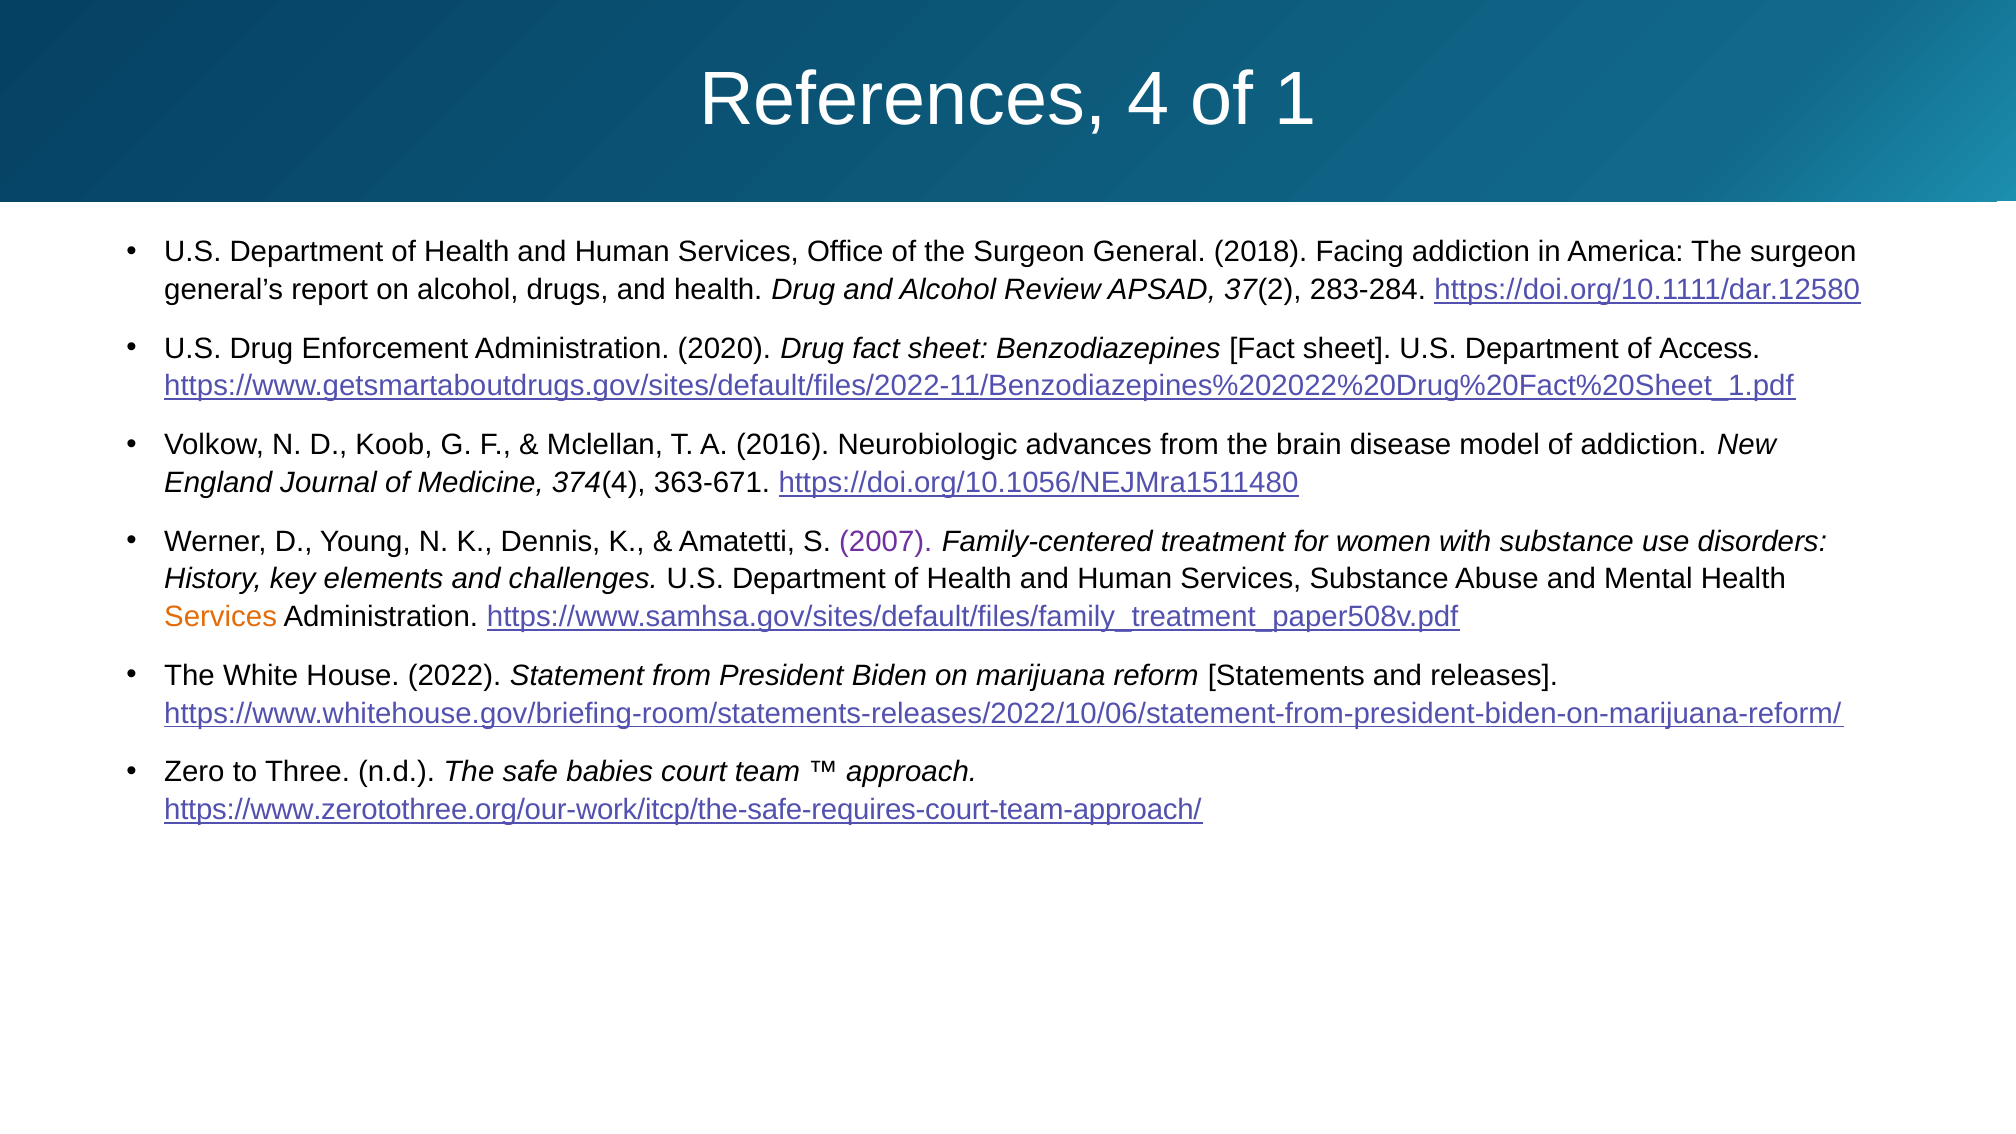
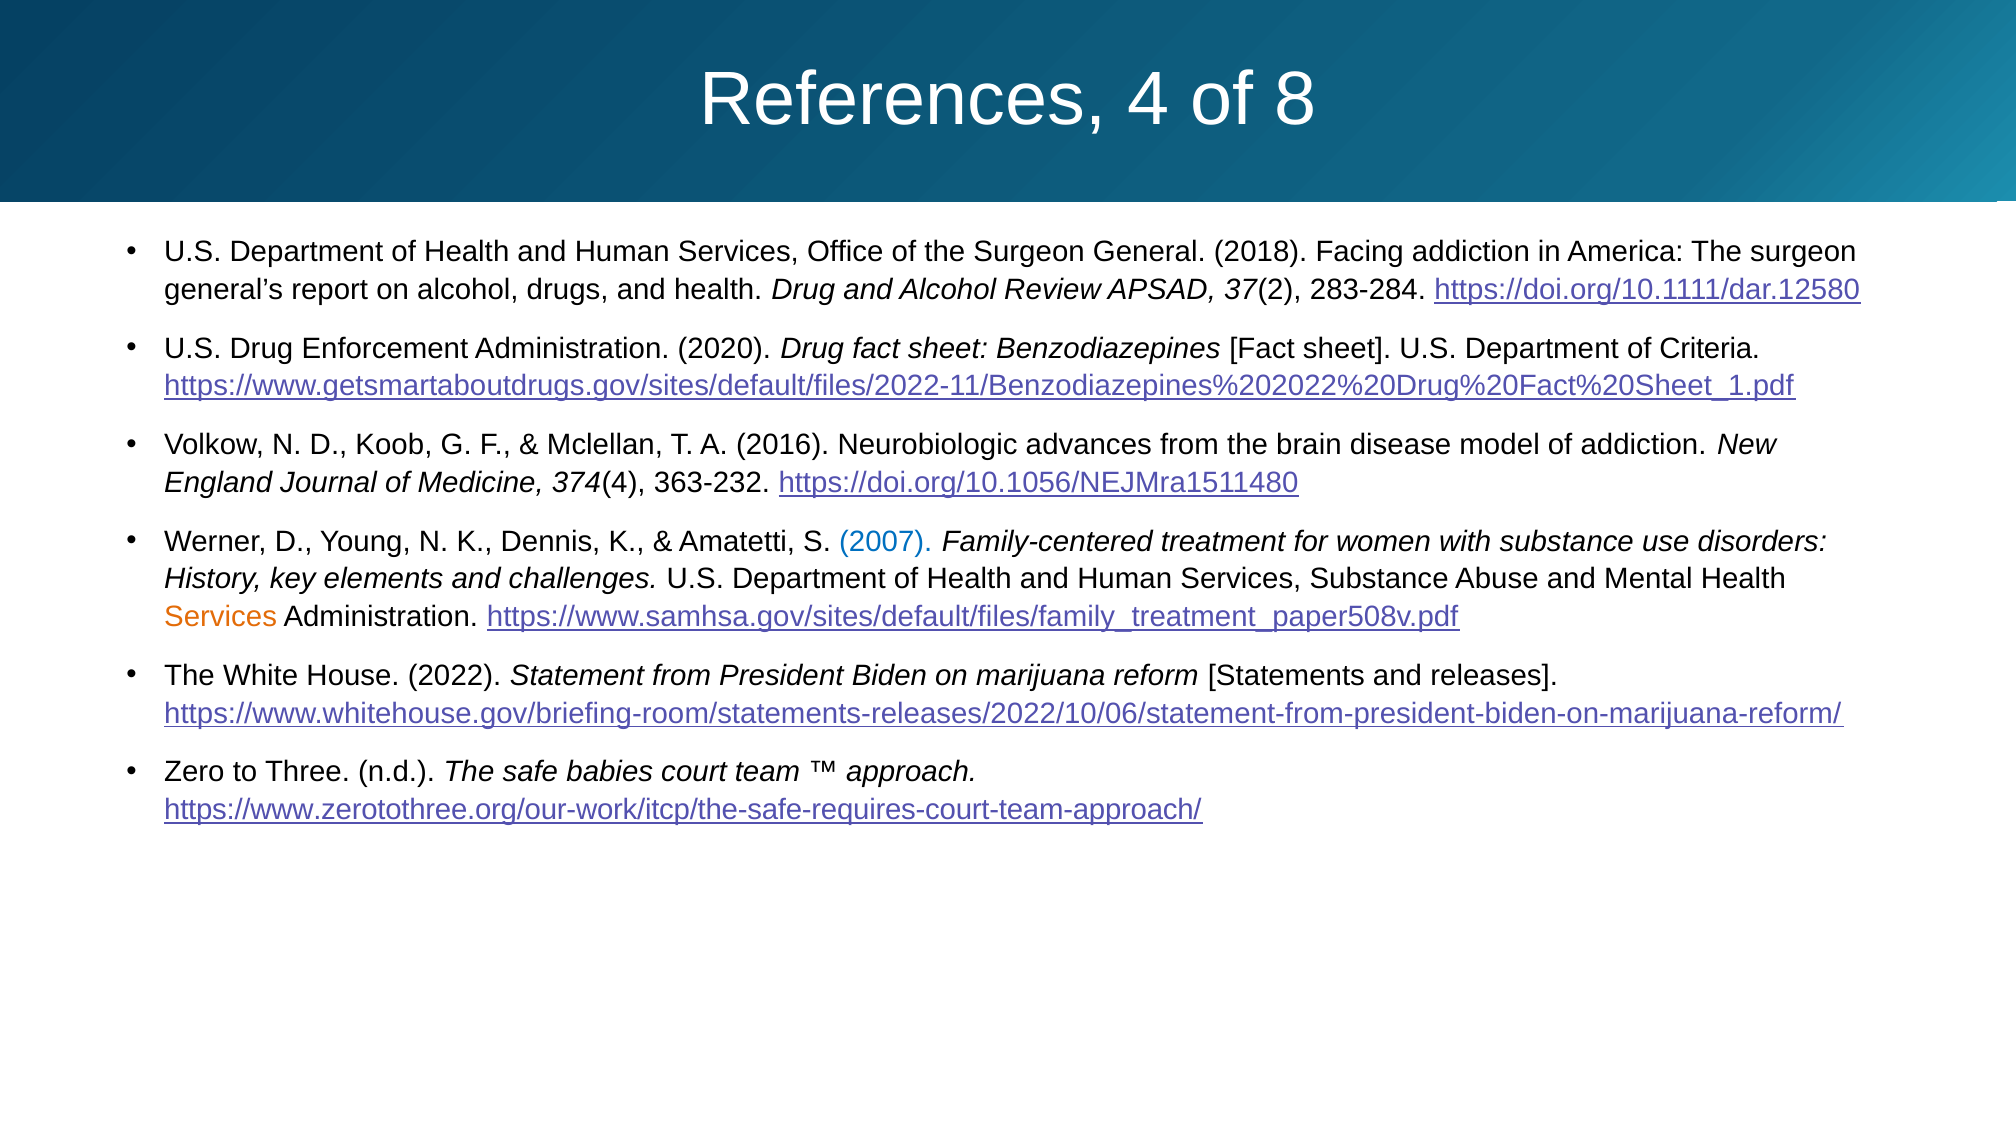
1: 1 -> 8 (1295, 100)
Access: Access -> Criteria (1710, 349)
363-671: 363-671 -> 363-232 (712, 483)
2007 colour: purple -> blue (886, 542)
